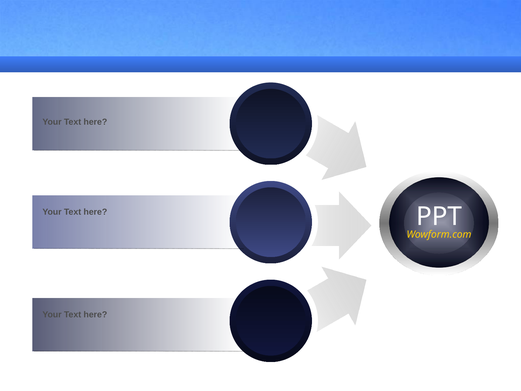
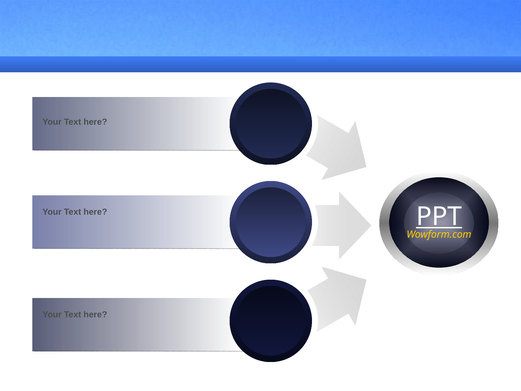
PPT underline: none -> present (439, 216)
